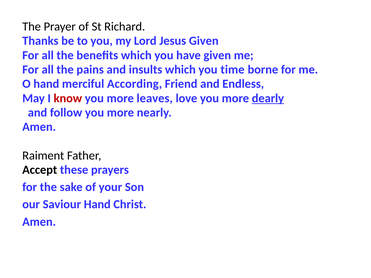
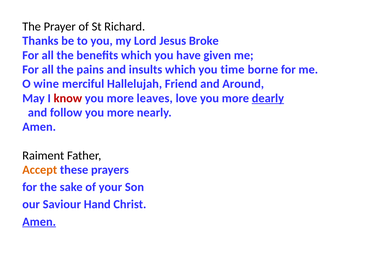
Jesus Given: Given -> Broke (204, 41)
O hand: hand -> wine (46, 84)
According: According -> Hallelujah (135, 84)
Endless: Endless -> Around (243, 84)
Accept colour: black -> orange (40, 170)
Amen underline: none -> present (39, 222)
